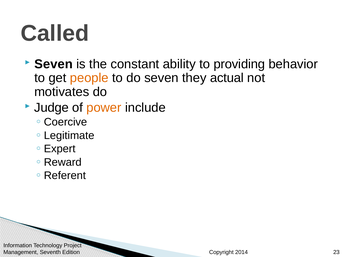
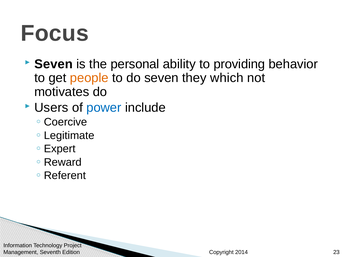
Called: Called -> Focus (55, 33)
constant: constant -> personal (135, 64)
actual: actual -> which (227, 78)
Judge: Judge -> Users (51, 108)
power colour: orange -> blue (104, 108)
